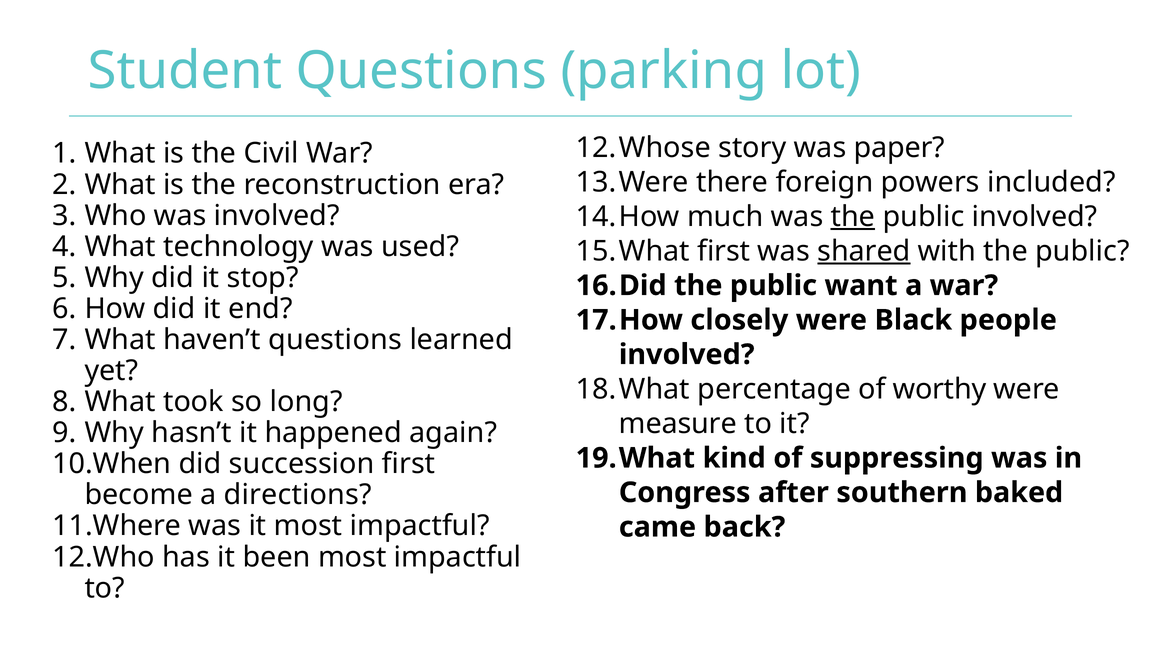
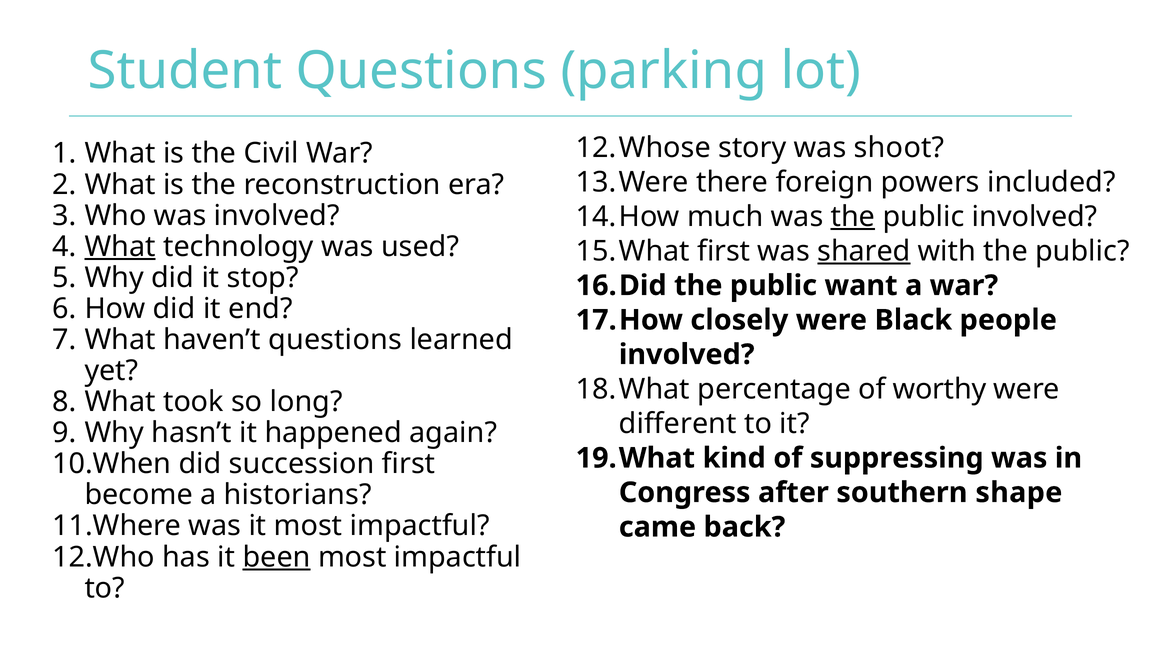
paper: paper -> shoot (899, 148)
What underline: none -> present (120, 247)
measure: measure -> different (678, 424)
directions: directions -> historians (298, 495)
baked: baked -> shape (1019, 493)
been underline: none -> present (277, 557)
